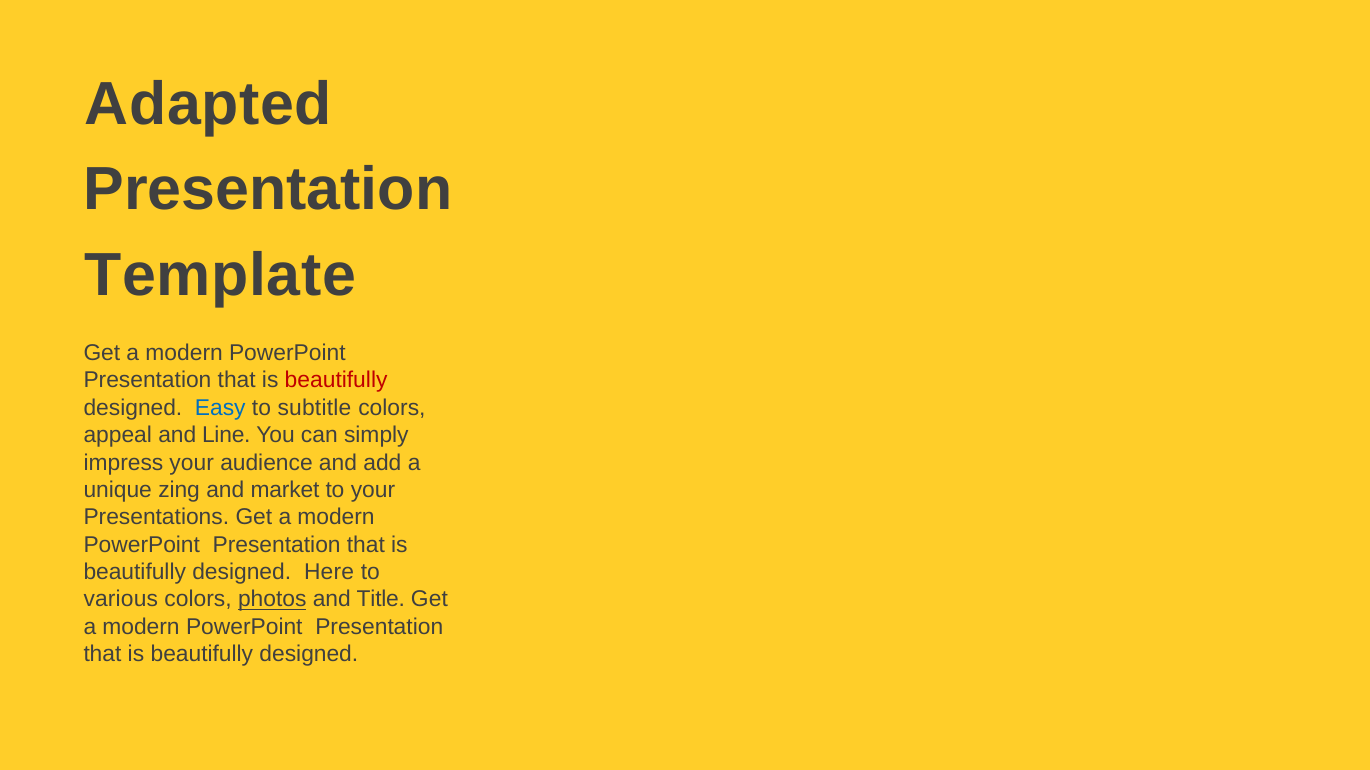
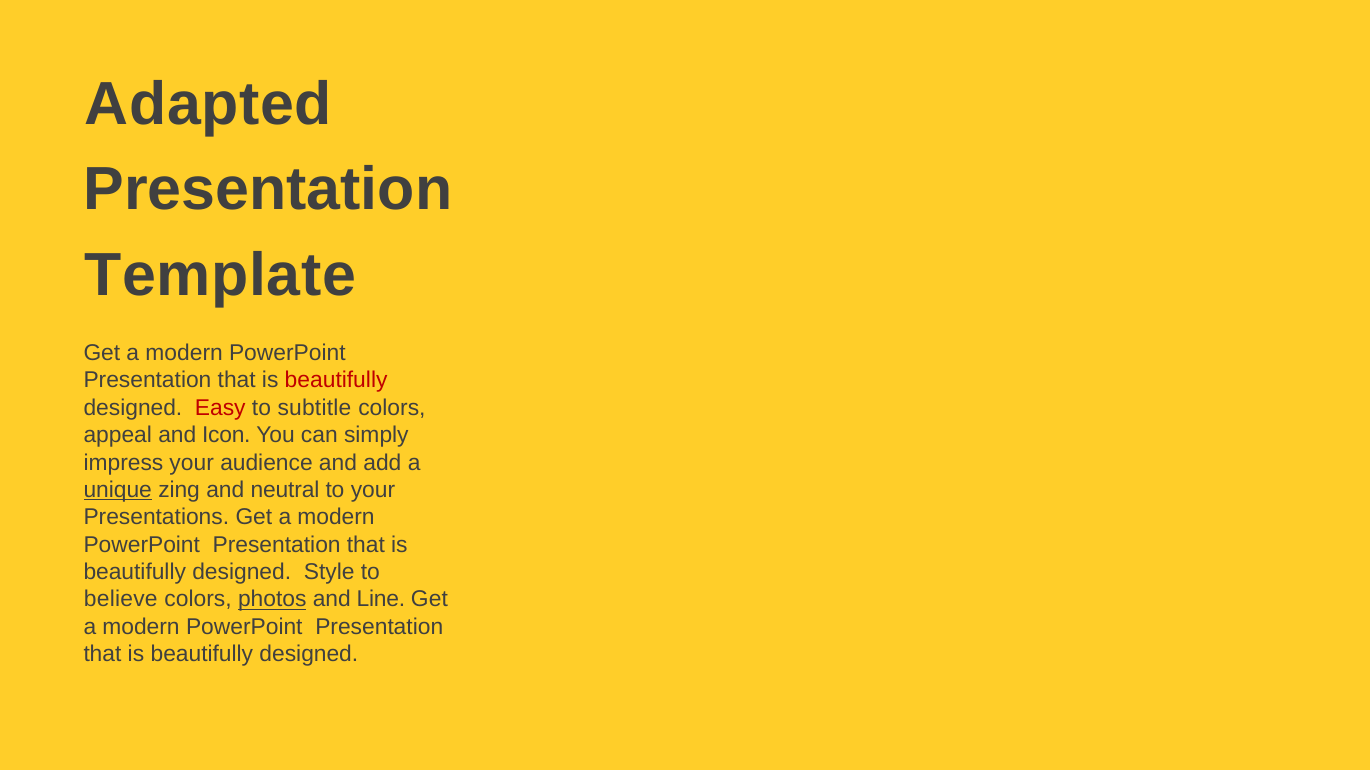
Easy colour: blue -> red (220, 408)
Line: Line -> Icon (226, 436)
unique underline: none -> present (118, 490)
market: market -> neutral (285, 490)
Here: Here -> Style (329, 573)
various: various -> believe (121, 600)
Title: Title -> Line (381, 600)
